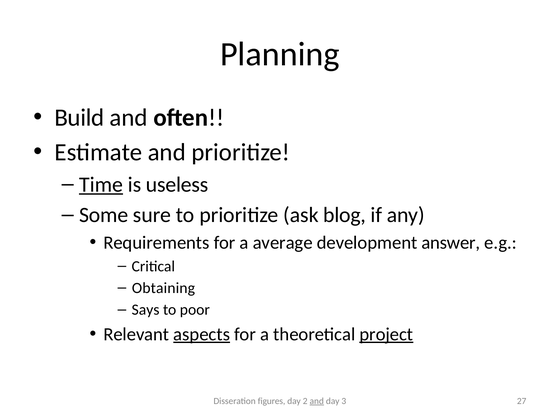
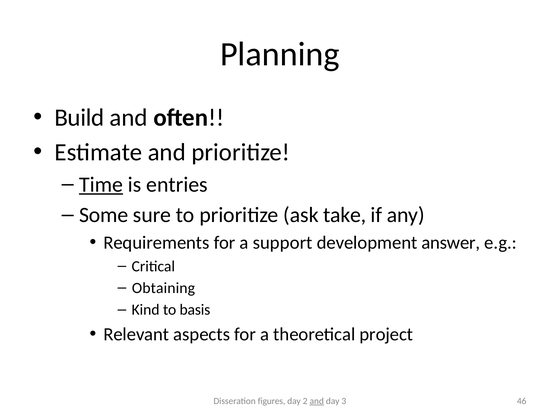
useless: useless -> entries (177, 184)
blog: blog -> take (345, 215)
average: average -> support (283, 243)
Says: Says -> Kind (146, 310)
poor: poor -> basis (195, 310)
aspects underline: present -> none (202, 334)
project underline: present -> none (386, 334)
27: 27 -> 46 (522, 401)
